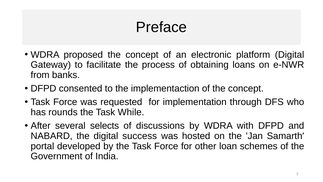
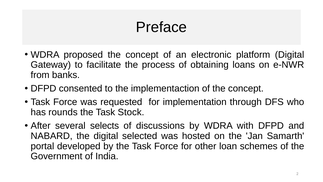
While: While -> Stock (131, 112)
success: success -> selected (140, 136)
